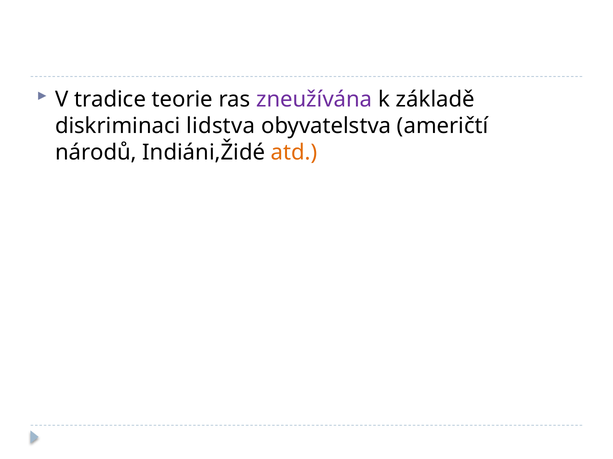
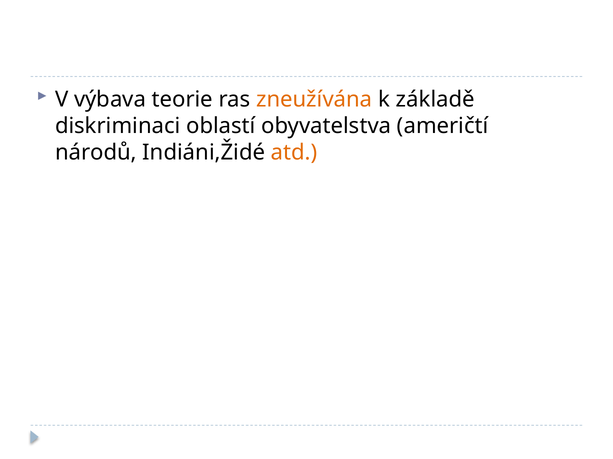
tradice: tradice -> výbava (110, 100)
zneužívána colour: purple -> orange (314, 100)
lidstva: lidstva -> oblastí (221, 126)
